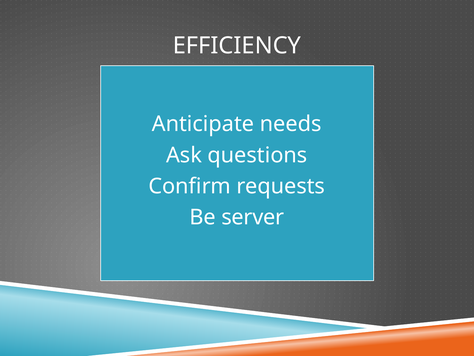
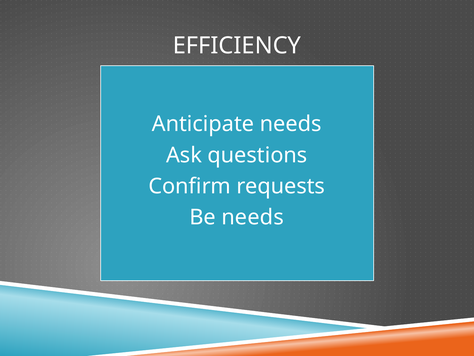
Be server: server -> needs (253, 217)
